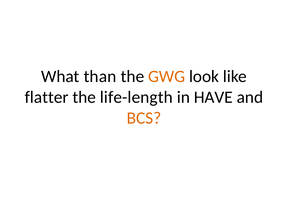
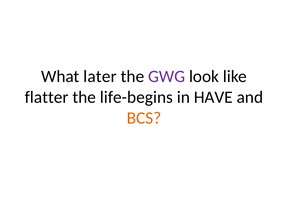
than: than -> later (100, 77)
GWG colour: orange -> purple (167, 77)
life-length: life-length -> life-begins (136, 97)
